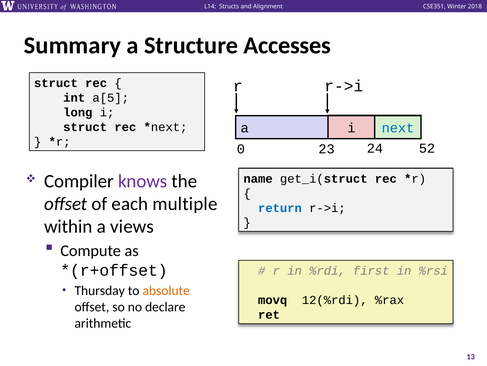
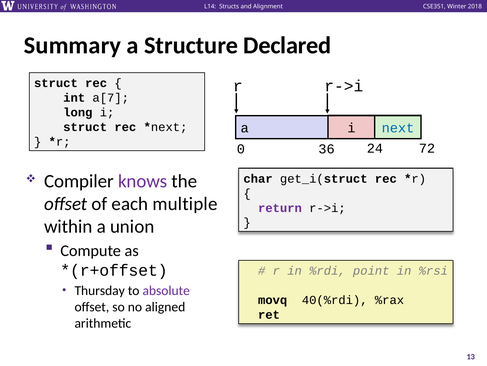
Accesses: Accesses -> Declared (287, 45)
a[5: a[5 -> a[7 (111, 98)
23: 23 -> 36 (327, 149)
52: 52 -> 72 (427, 148)
name: name -> char (258, 178)
return colour: blue -> purple (280, 208)
views: views -> union (132, 226)
first: first -> point (371, 270)
absolute colour: orange -> purple (166, 290)
12(%rdi: 12(%rdi -> 40(%rdi (335, 300)
declare: declare -> aligned (165, 306)
